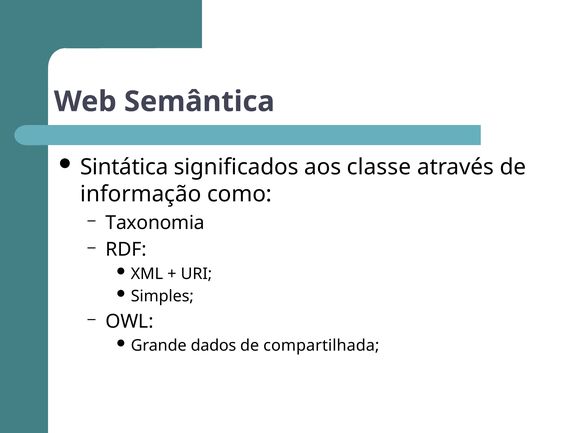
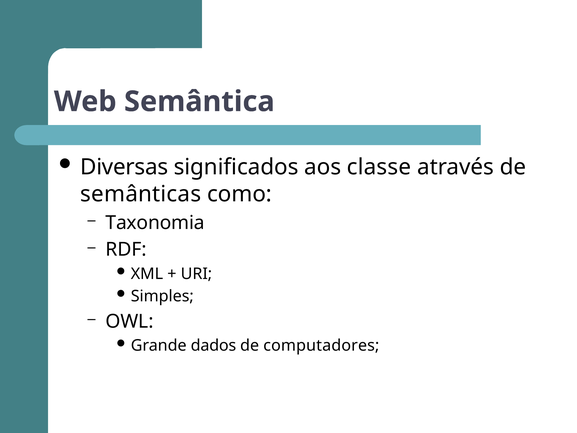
Sintática: Sintática -> Diversas (124, 167)
informação: informação -> semânticas (141, 194)
compartilhada: compartilhada -> computadores (321, 345)
